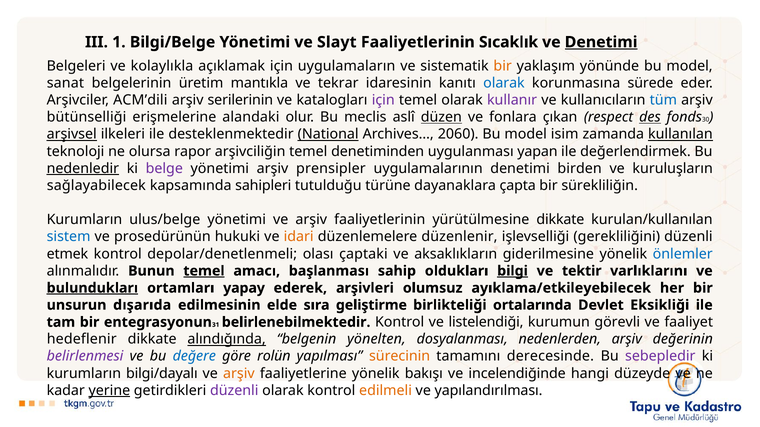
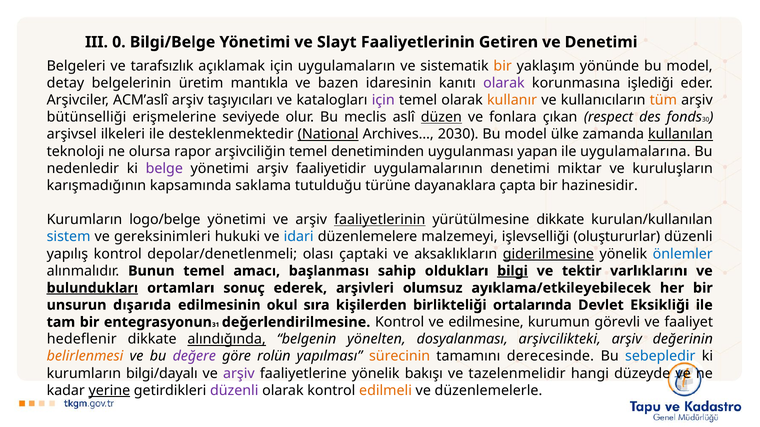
1: 1 -> 0 (119, 42)
Sıcaklık: Sıcaklık -> Getiren (508, 42)
Denetimi underline: present -> none (601, 42)
kolaylıkla: kolaylıkla -> tarafsızlık (162, 66)
sanat: sanat -> detay (65, 83)
tekrar: tekrar -> bazen (338, 83)
olarak colour: blue -> purple (504, 83)
sürede: sürede -> işlediği (650, 83)
ACM’dili: ACM’dili -> ACM’aslî (140, 100)
serilerinin: serilerinin -> taşıyıcıları (240, 100)
kullanır colour: purple -> orange (512, 100)
tüm colour: blue -> orange (663, 100)
alandaki: alandaki -> seviyede (251, 117)
des underline: present -> none (650, 117)
arşivsel underline: present -> none (72, 134)
2060: 2060 -> 2030 (458, 134)
isim: isim -> ülke (565, 134)
değerlendirmek: değerlendirmek -> uygulamalarına (635, 152)
nedenledir underline: present -> none (83, 169)
prensipler: prensipler -> faaliyetidir (331, 169)
birden: birden -> miktar (580, 169)
sağlayabilecek: sağlayabilecek -> karışmadığının (96, 186)
sahipleri: sahipleri -> saklama (263, 186)
sürekliliğin: sürekliliğin -> hazinesidir (600, 186)
ulus/belge: ulus/belge -> logo/belge (165, 220)
faaliyetlerinin underline: none -> present (380, 220)
prosedürünün: prosedürünün -> gereksinimleri (162, 237)
idari colour: orange -> blue (299, 237)
düzenlenir: düzenlenir -> malzemeyi (460, 237)
gerekliliğini: gerekliliğini -> oluştururlar (617, 237)
etmek: etmek -> yapılış (67, 254)
giderilmesine underline: none -> present (548, 254)
temel underline: present -> none (204, 271)
yapay: yapay -> sonuç (244, 288)
elde: elde -> okul (282, 305)
geliştirme: geliştirme -> kişilerden (371, 305)
belirlenebilmektedir: belirlenebilmektedir -> değerlendirilmesine (296, 323)
listelendiği: listelendiği -> edilmesine (486, 323)
nedenlerden: nedenlerden -> arşivcilikteki (560, 340)
belirlenmesi colour: purple -> orange (85, 357)
değere colour: blue -> purple (194, 357)
sebepledir colour: purple -> blue (660, 357)
arşiv colour: orange -> purple (239, 374)
incelendiğinde: incelendiğinde -> tazelenmelidir (517, 374)
yapılandırılması: yapılandırılması -> düzenlemelerle (488, 391)
